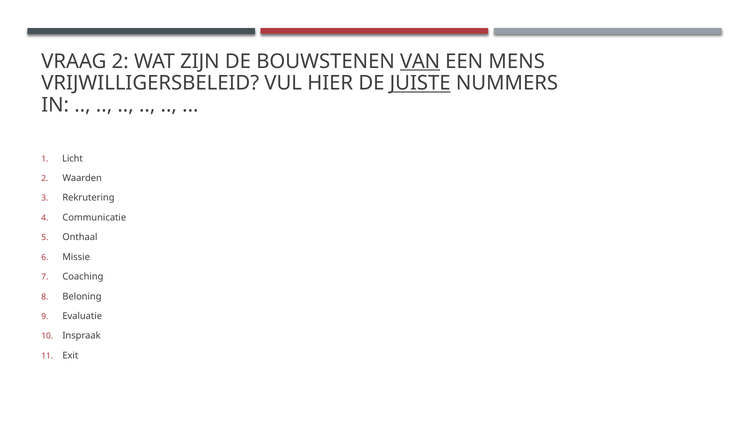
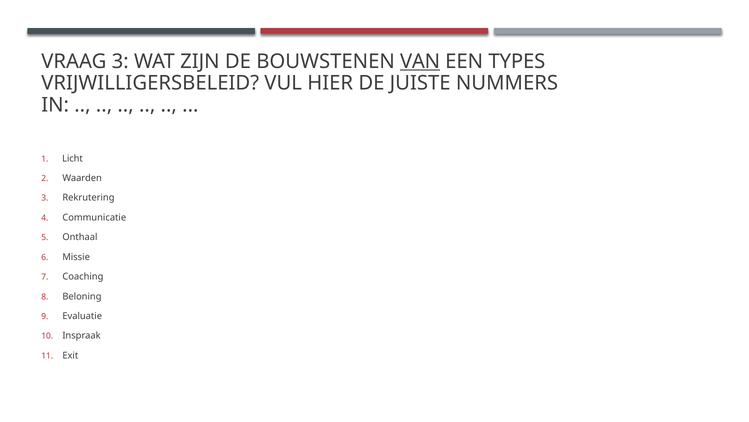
VRAAG 2: 2 -> 3 (120, 61)
MENS: MENS -> TYPES (517, 61)
JUISTE underline: present -> none (420, 83)
